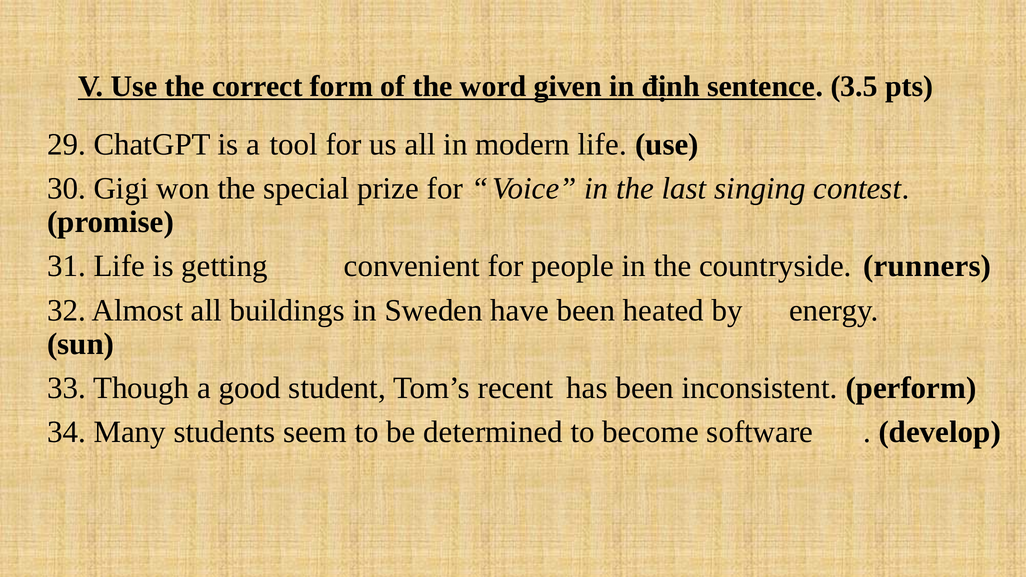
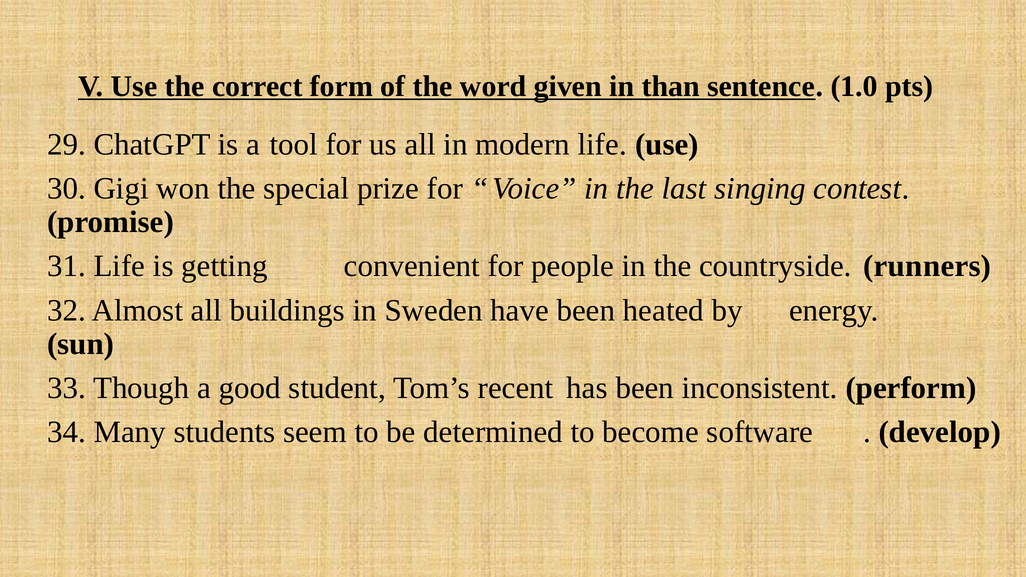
định: định -> than (671, 86)
3.5: 3.5 -> 1.0 (854, 86)
